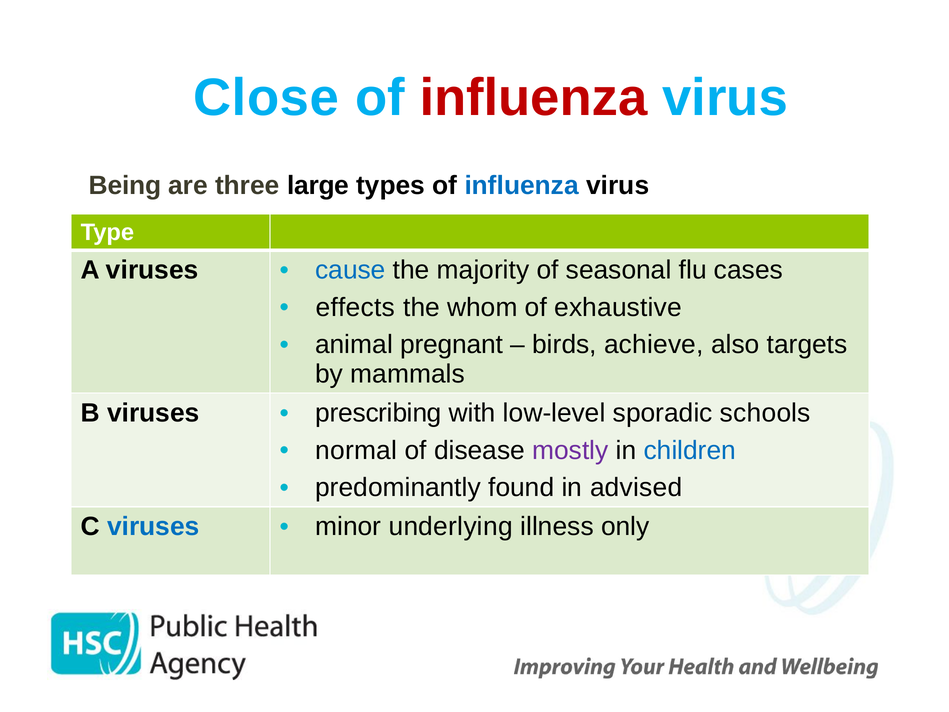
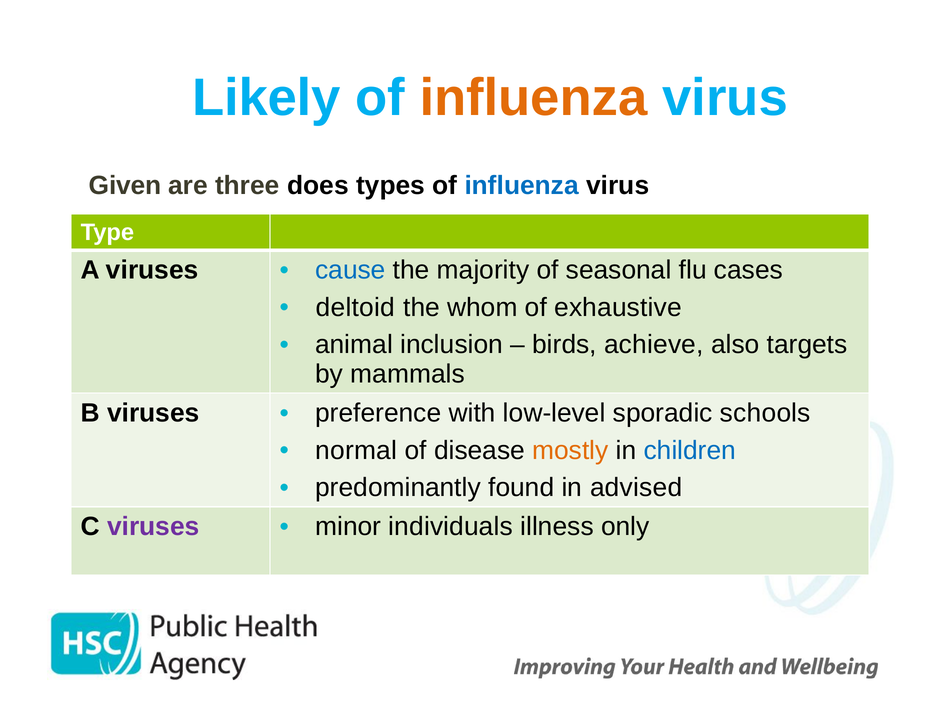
Close: Close -> Likely (267, 98)
influenza colour: red -> orange (534, 98)
Being: Being -> Given (125, 186)
large: large -> does (318, 186)
effects: effects -> deltoid (355, 307)
pregnant: pregnant -> inclusion (452, 345)
prescribing: prescribing -> preference (378, 413)
mostly colour: purple -> orange (570, 450)
viruses colour: blue -> purple (153, 526)
underlying: underlying -> individuals (451, 526)
